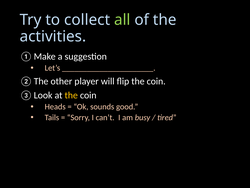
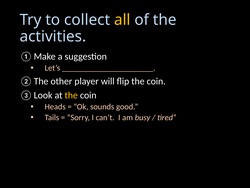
all colour: light green -> yellow (122, 20)
